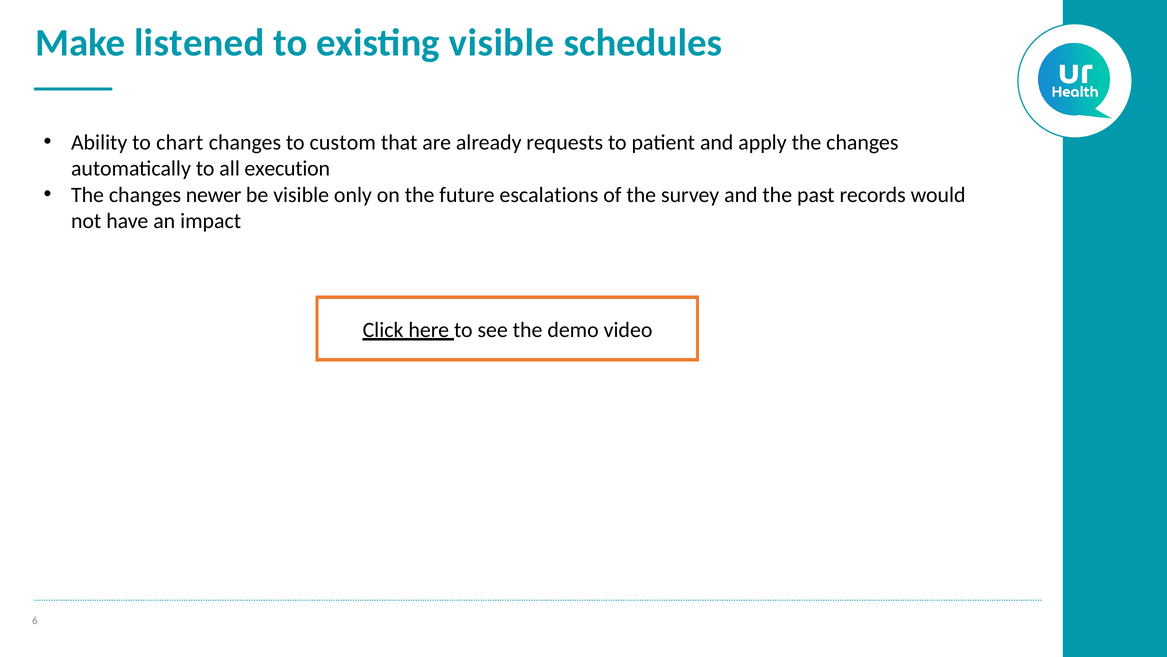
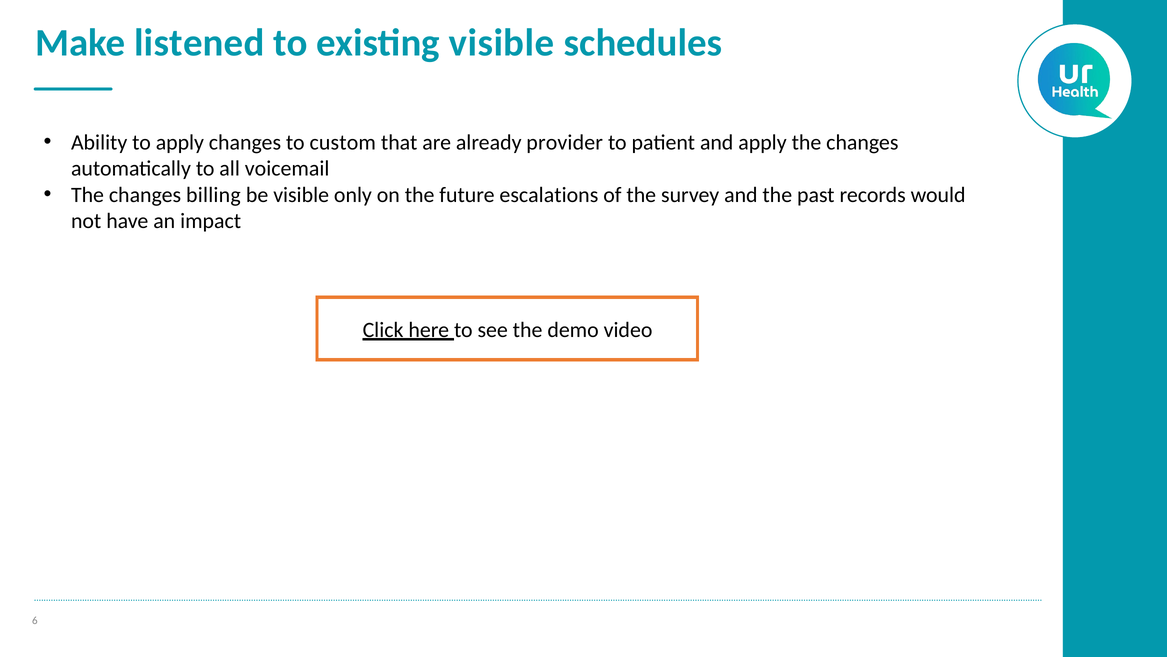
to chart: chart -> apply (180, 142)
requests: requests -> provider (565, 142)
execution: execution -> voicemail (287, 169)
newer: newer -> billing (213, 195)
